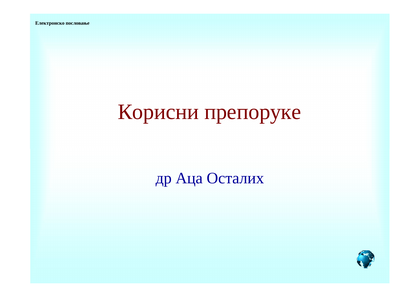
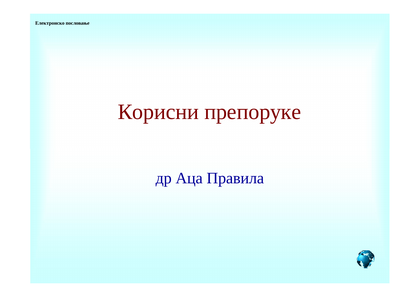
Oстaлих: Oстaлих -> Прaвилa (235, 178)
